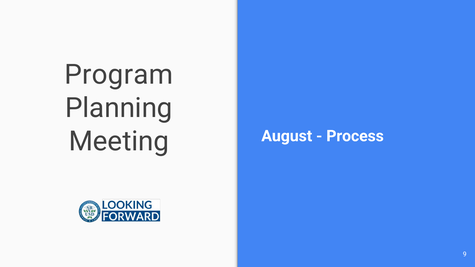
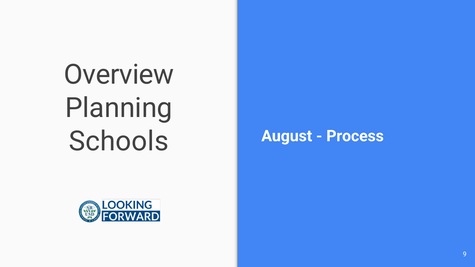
Program: Program -> Overview (119, 75)
Meeting: Meeting -> Schools (119, 141)
